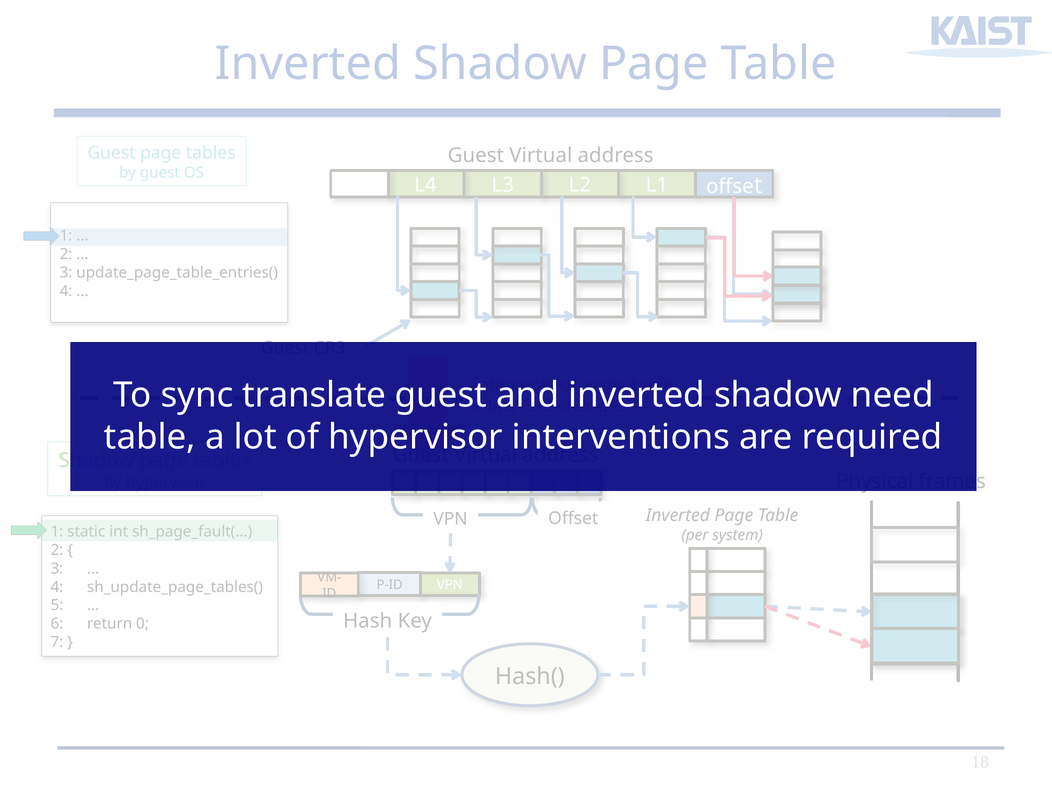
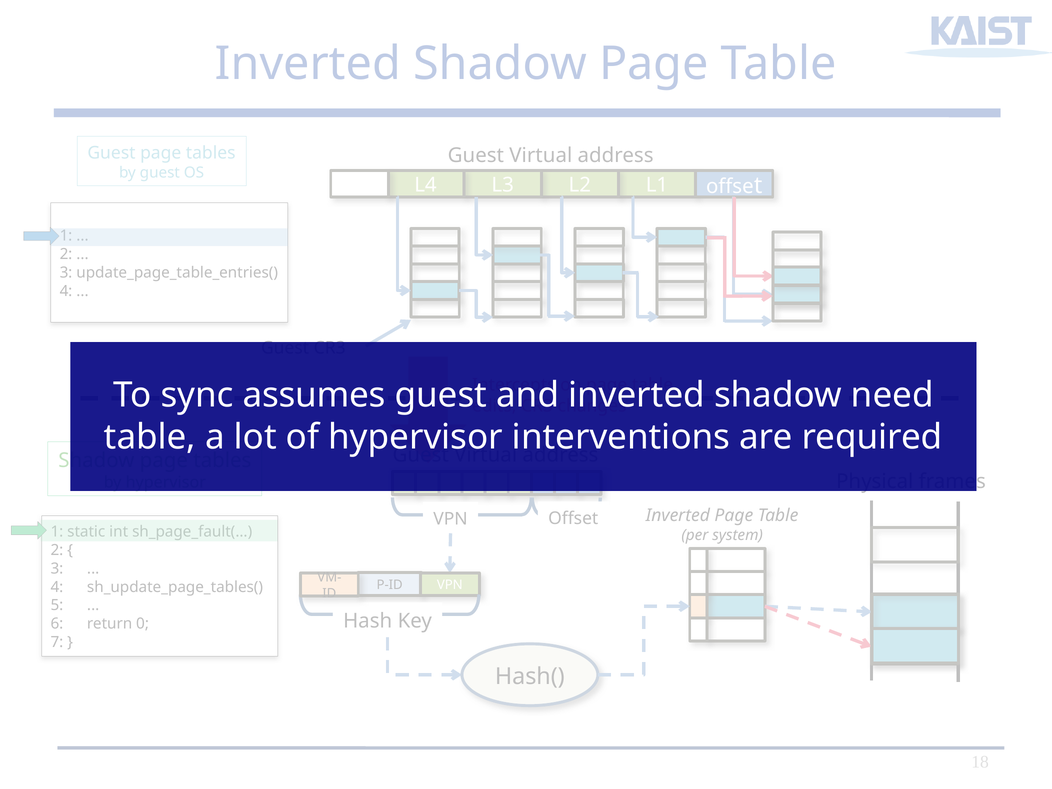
translate: translate -> assumes (314, 395)
